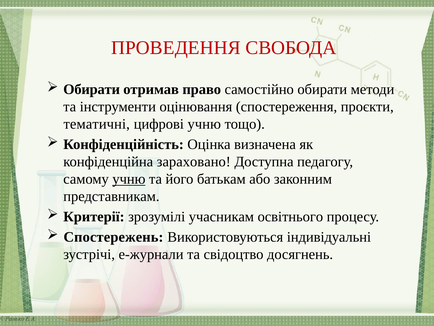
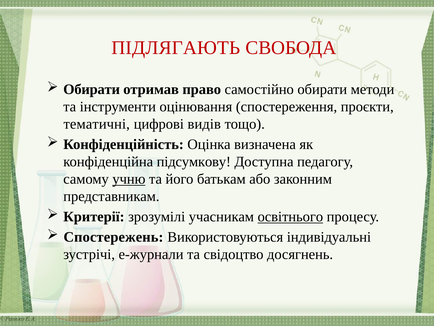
ПРОВЕДЕННЯ: ПРОВЕДЕННЯ -> ПІДЛЯГАЮТЬ (176, 48)
цифрові учню: учню -> видів (204, 124)
зараховано: зараховано -> підсумкову (194, 161)
освітнього underline: none -> present (290, 216)
